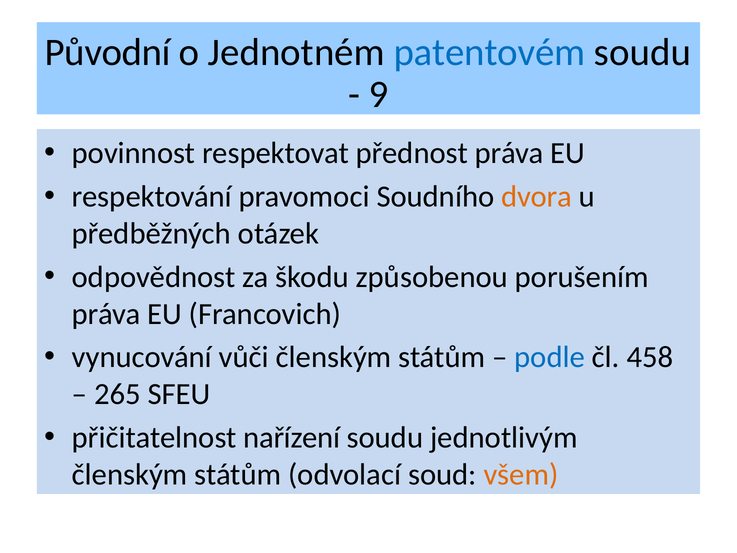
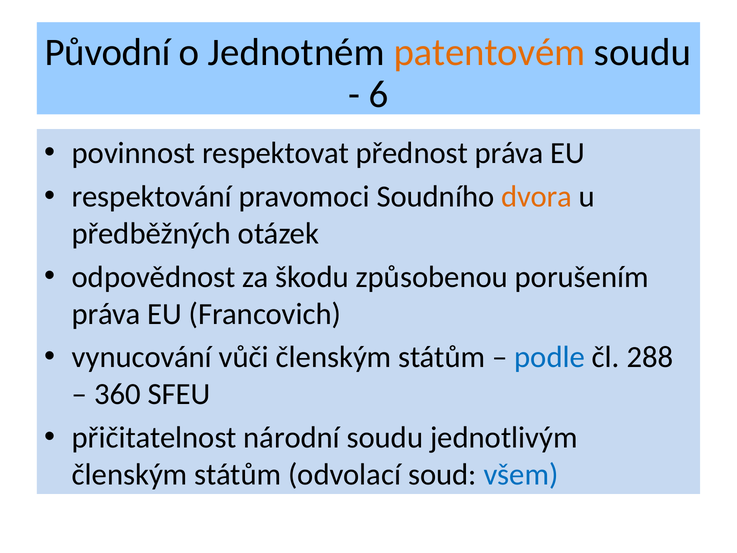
patentovém colour: blue -> orange (489, 52)
9: 9 -> 6 (379, 94)
458: 458 -> 288 (650, 357)
265: 265 -> 360 (117, 394)
nařízení: nařízení -> národní (292, 437)
všem colour: orange -> blue (521, 474)
